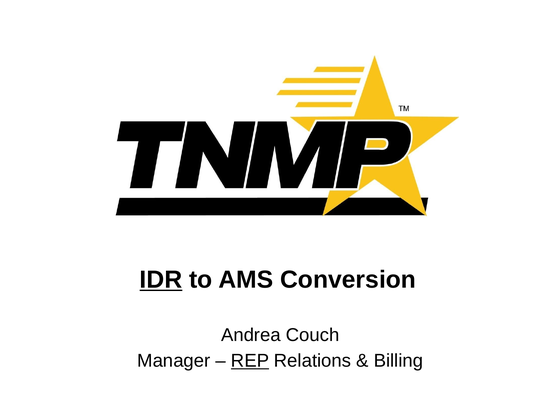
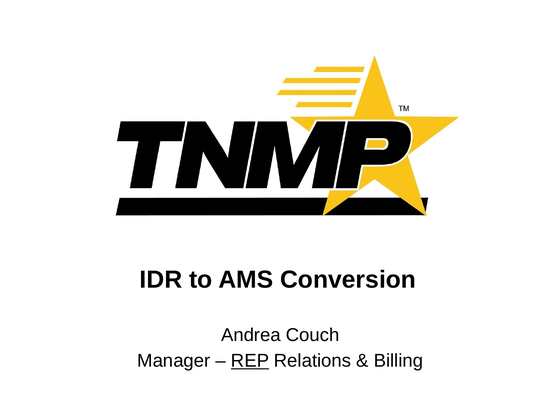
IDR underline: present -> none (161, 280)
